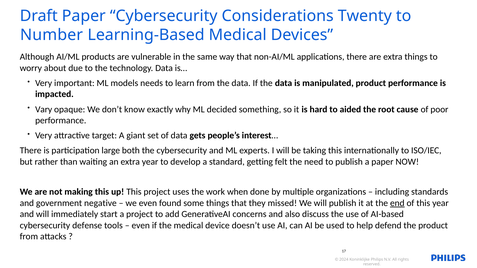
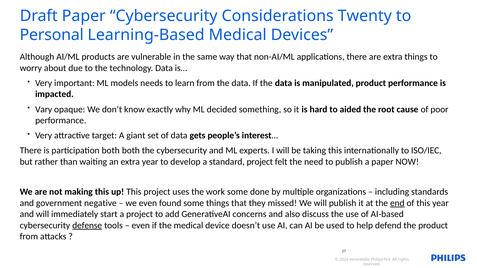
Number: Number -> Personal (52, 35)
participation large: large -> both (111, 151)
standard getting: getting -> project (260, 162)
work when: when -> some (237, 192)
defense underline: none -> present (87, 226)
